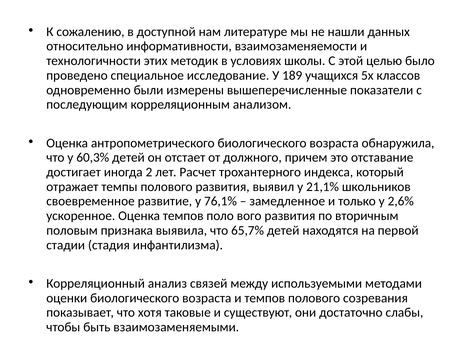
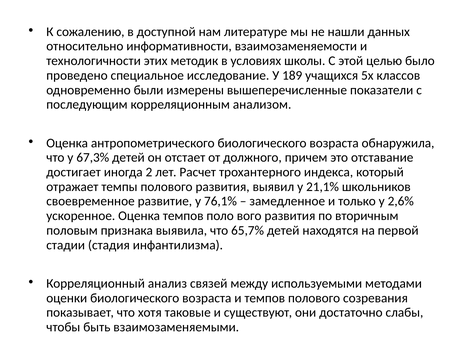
60,3%: 60,3% -> 67,3% (93, 157)
